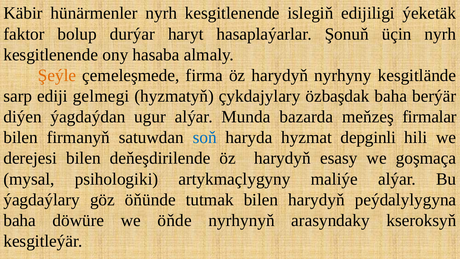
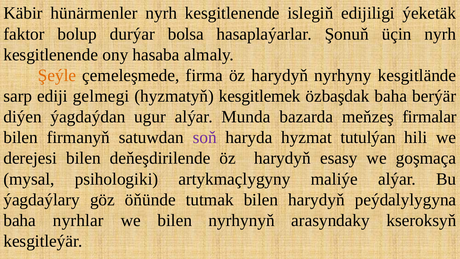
haryt: haryt -> bolsa (186, 34)
çykdajylary: çykdajylary -> kesgitlemek (260, 96)
soň colour: blue -> purple (205, 137)
depginli: depginli -> tutulýan (368, 137)
döwüre: döwüre -> nyrhlar (78, 220)
we öňde: öňde -> bilen (175, 220)
